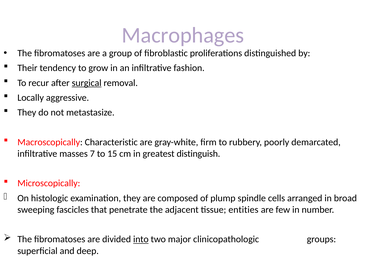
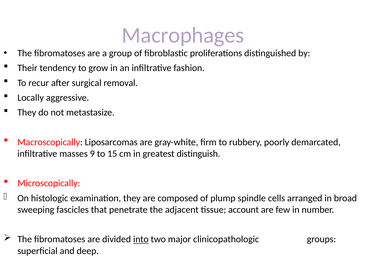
surgical underline: present -> none (87, 83)
Characteristic: Characteristic -> Liposarcomas (111, 142)
7: 7 -> 9 (92, 154)
entities: entities -> account (244, 210)
